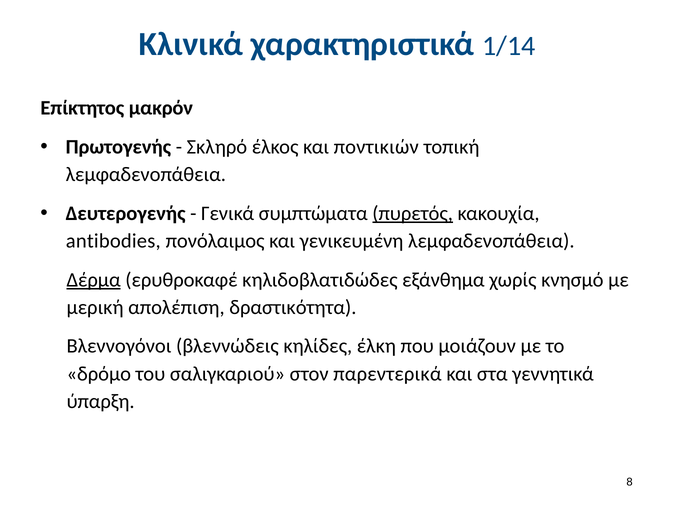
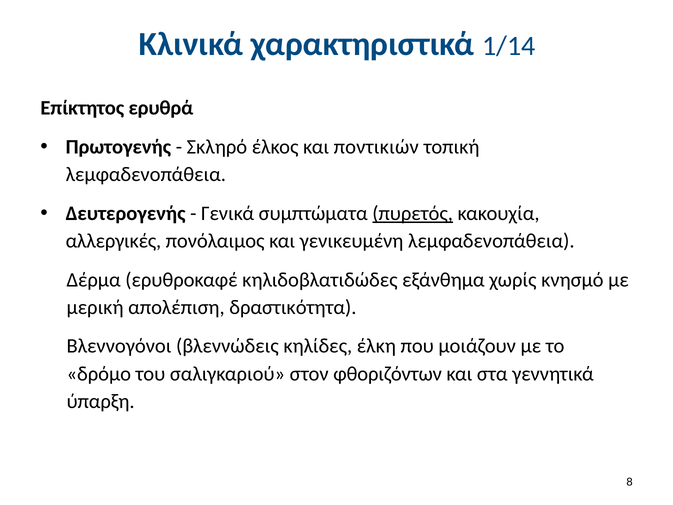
μακρόν: μακρόν -> ερυθρά (161, 108)
antibodies: antibodies -> αλλεργικές (113, 241)
Δέρμα underline: present -> none (94, 280)
παρεντερικά: παρεντερικά -> φθοριζόντων (388, 374)
